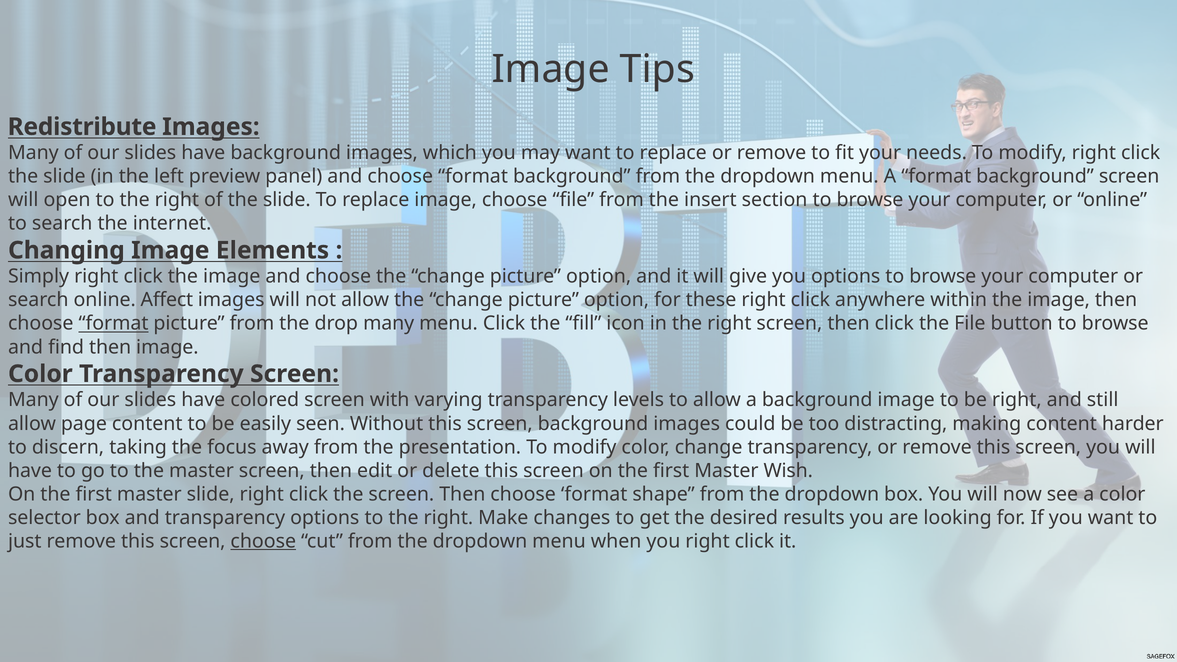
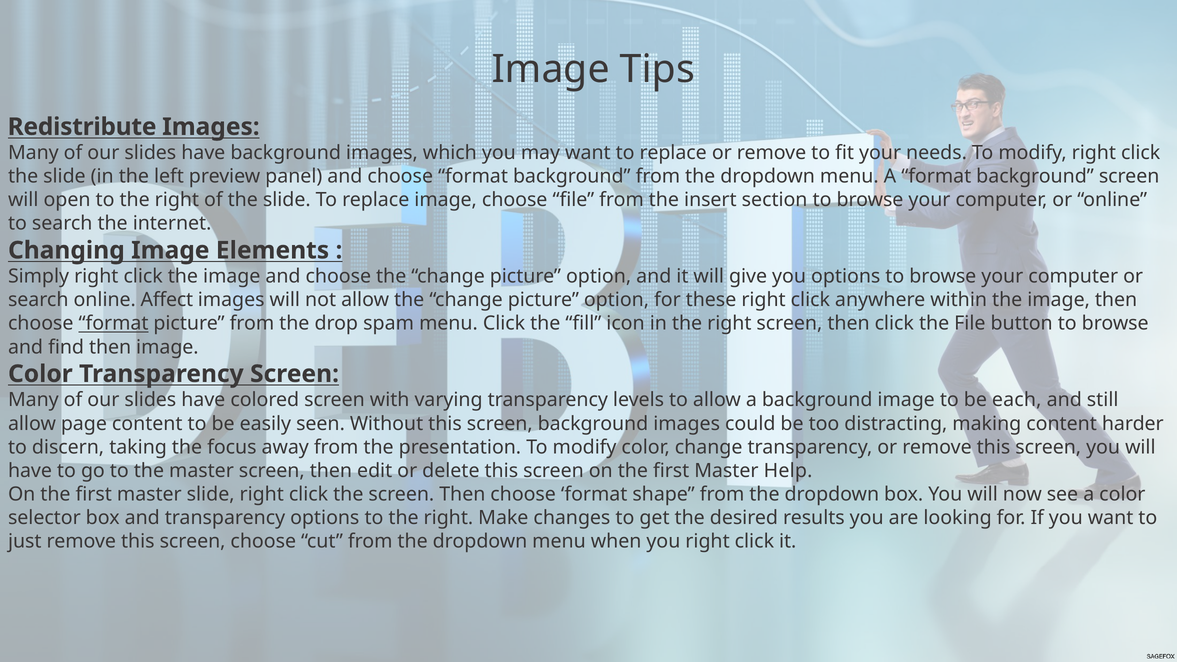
drop many: many -> spam (389, 324)
be right: right -> each (1017, 400)
Wish: Wish -> Help (788, 471)
choose underline: present -> none (263, 541)
